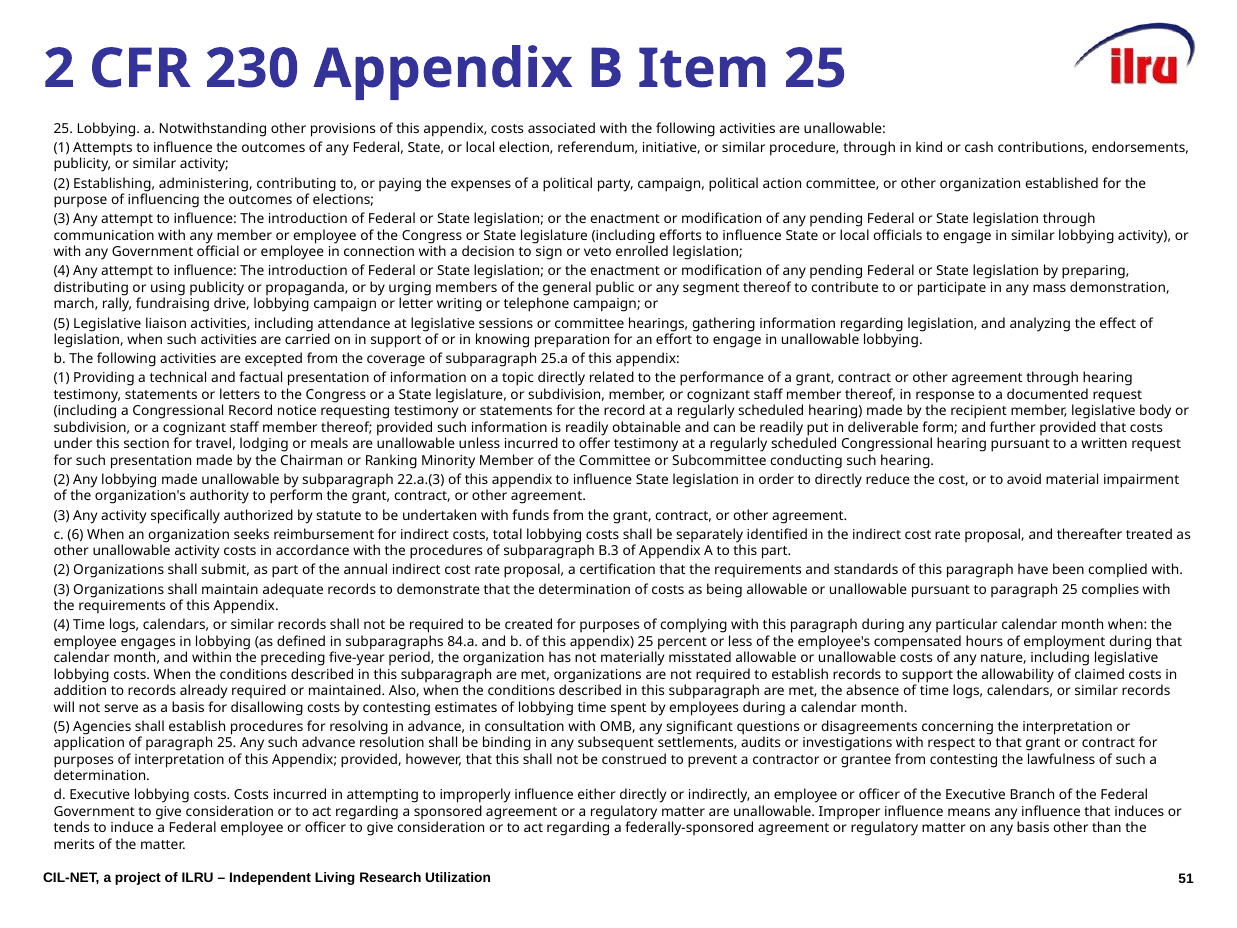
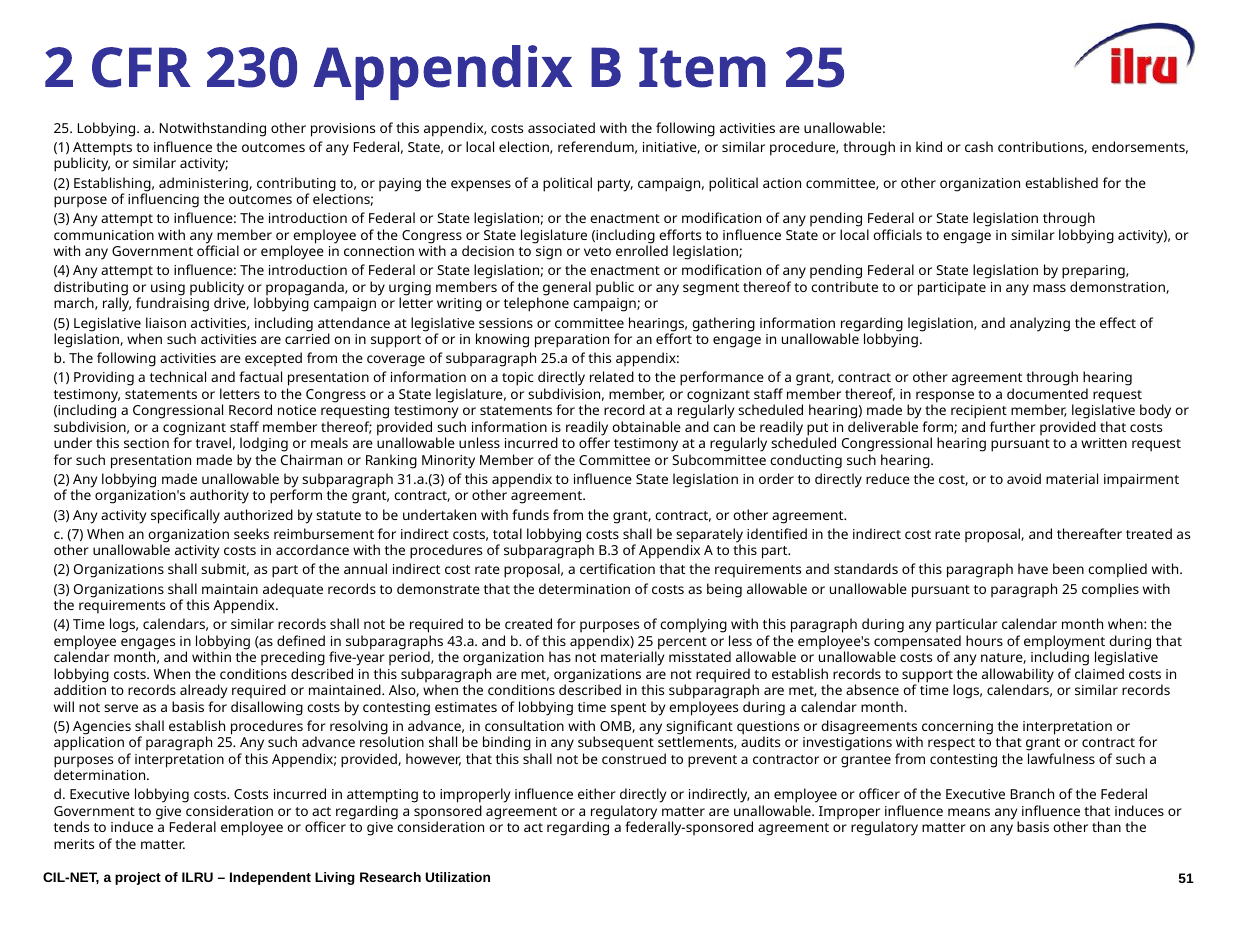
22.a.(3: 22.a.(3 -> 31.a.(3 (421, 480)
6: 6 -> 7 (75, 535)
84.a: 84.a -> 43.a (463, 642)
